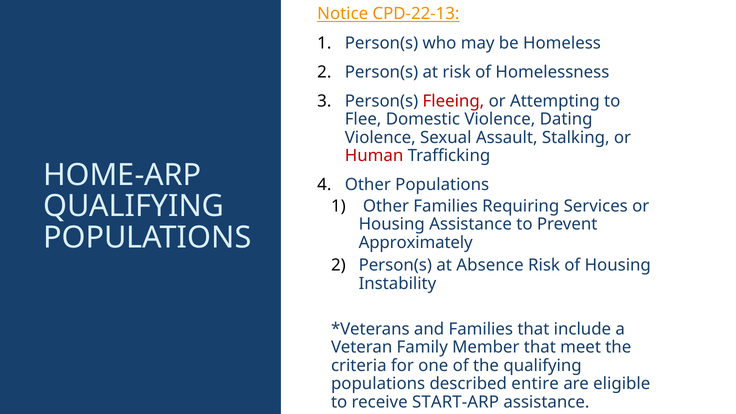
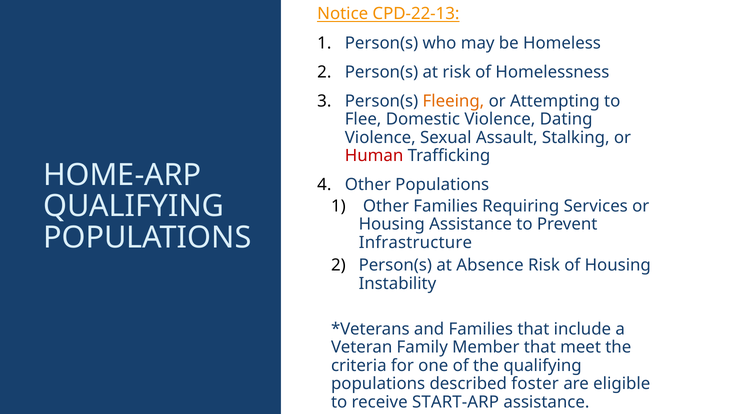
Fleeing colour: red -> orange (453, 101)
Approximately: Approximately -> Infrastructure (415, 242)
entire: entire -> foster (535, 384)
